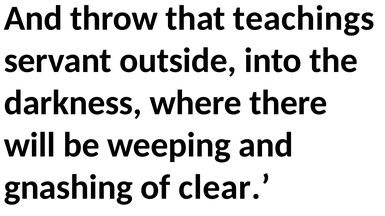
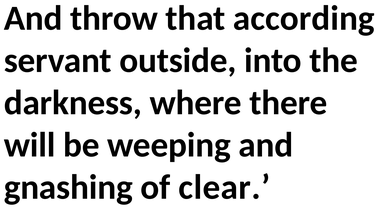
teachings: teachings -> according (304, 18)
